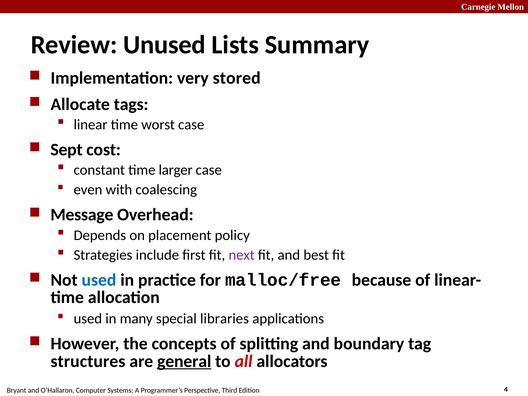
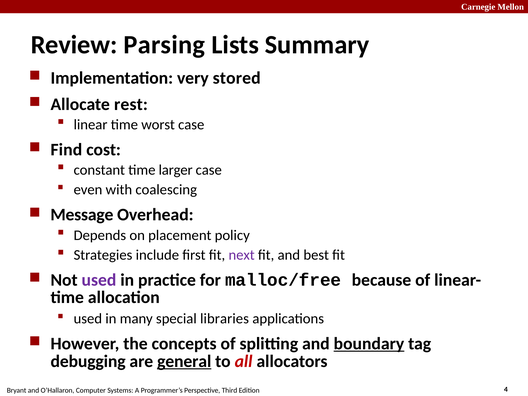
Unused: Unused -> Parsing (164, 45)
tags: tags -> rest (131, 104)
Sept: Sept -> Find (66, 150)
used colour: blue -> purple (99, 280)
boundary underline: none -> present (369, 344)
structures: structures -> debugging (88, 361)
